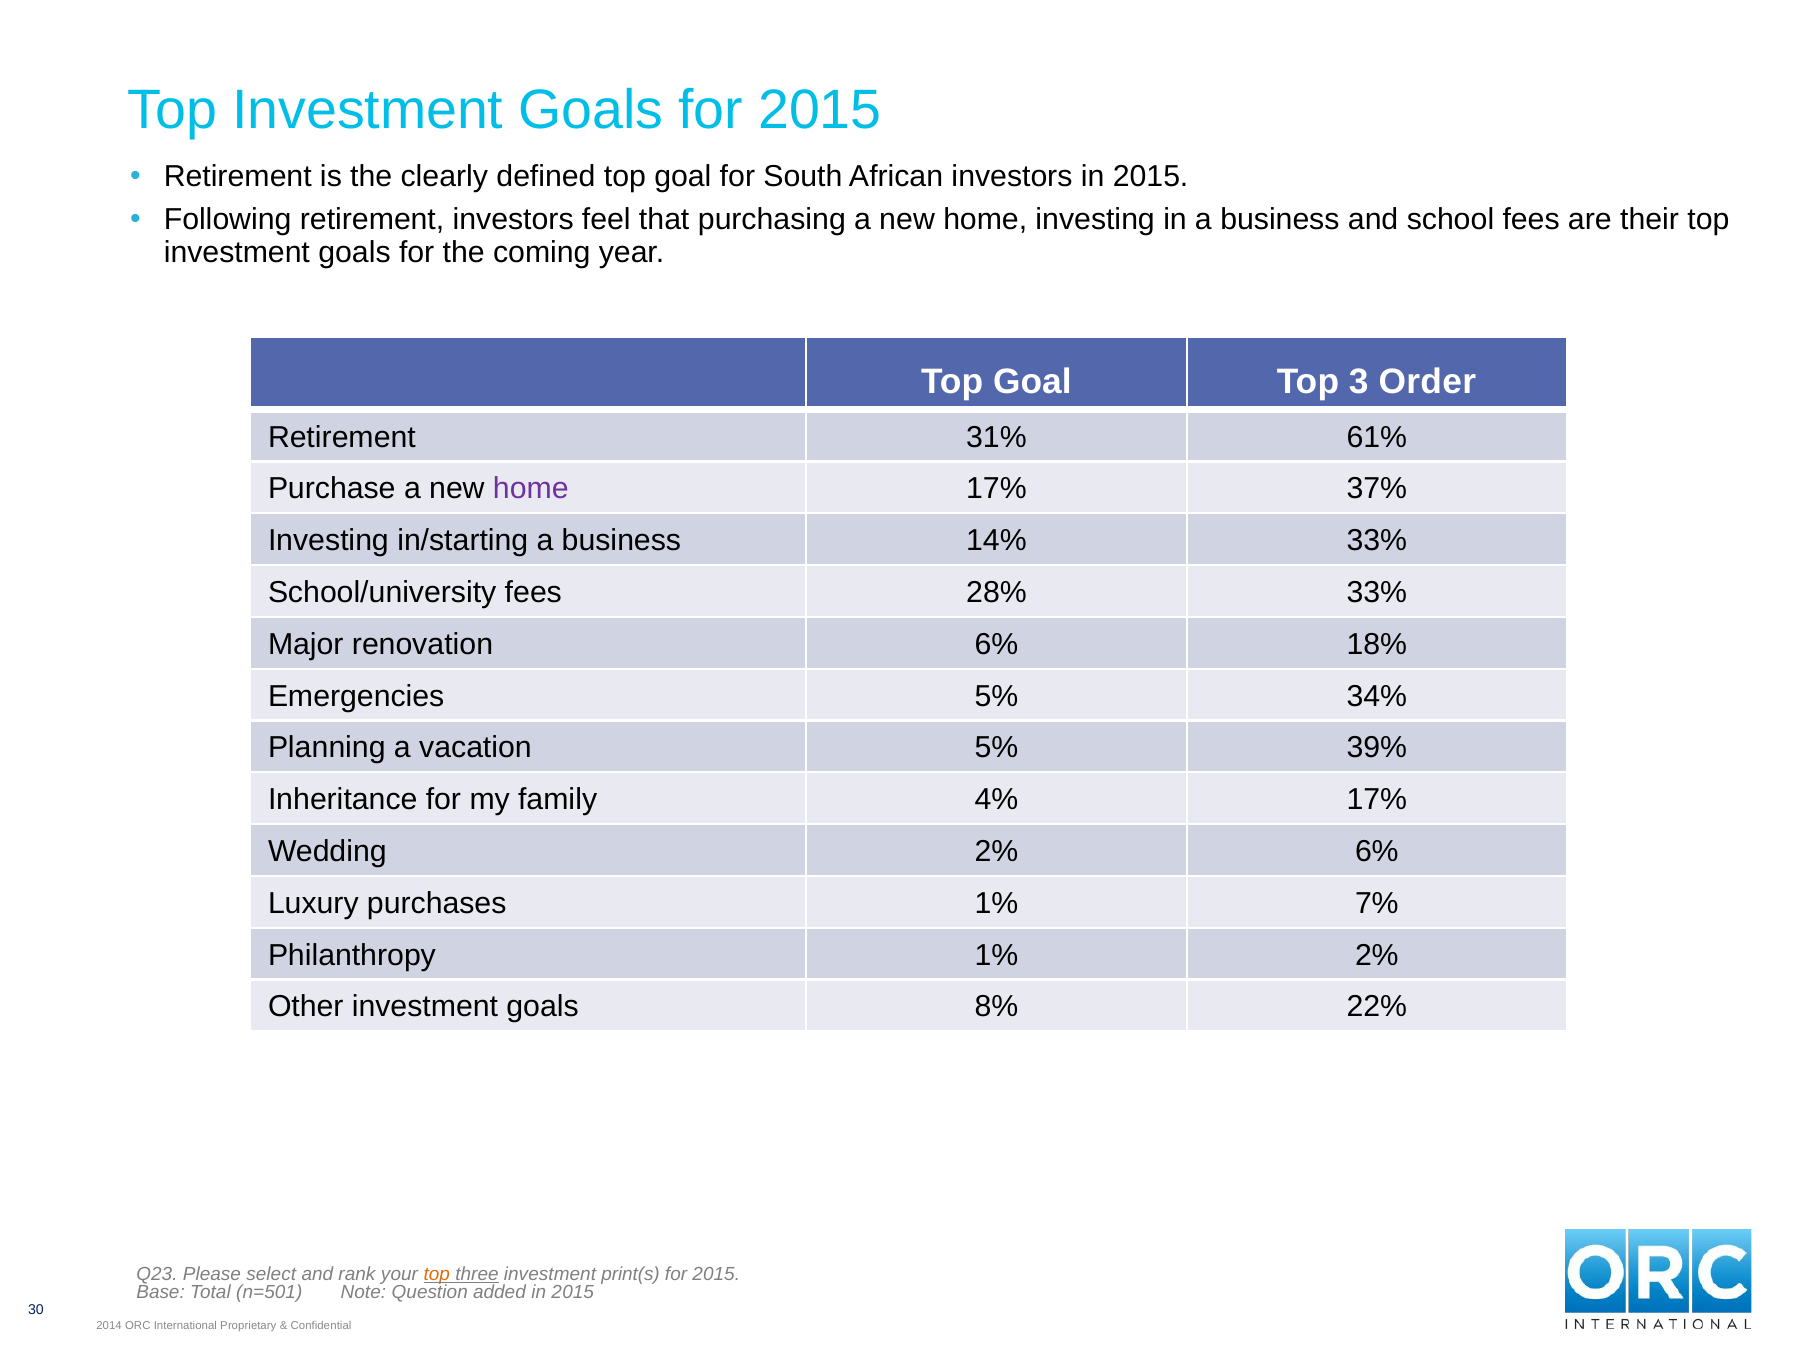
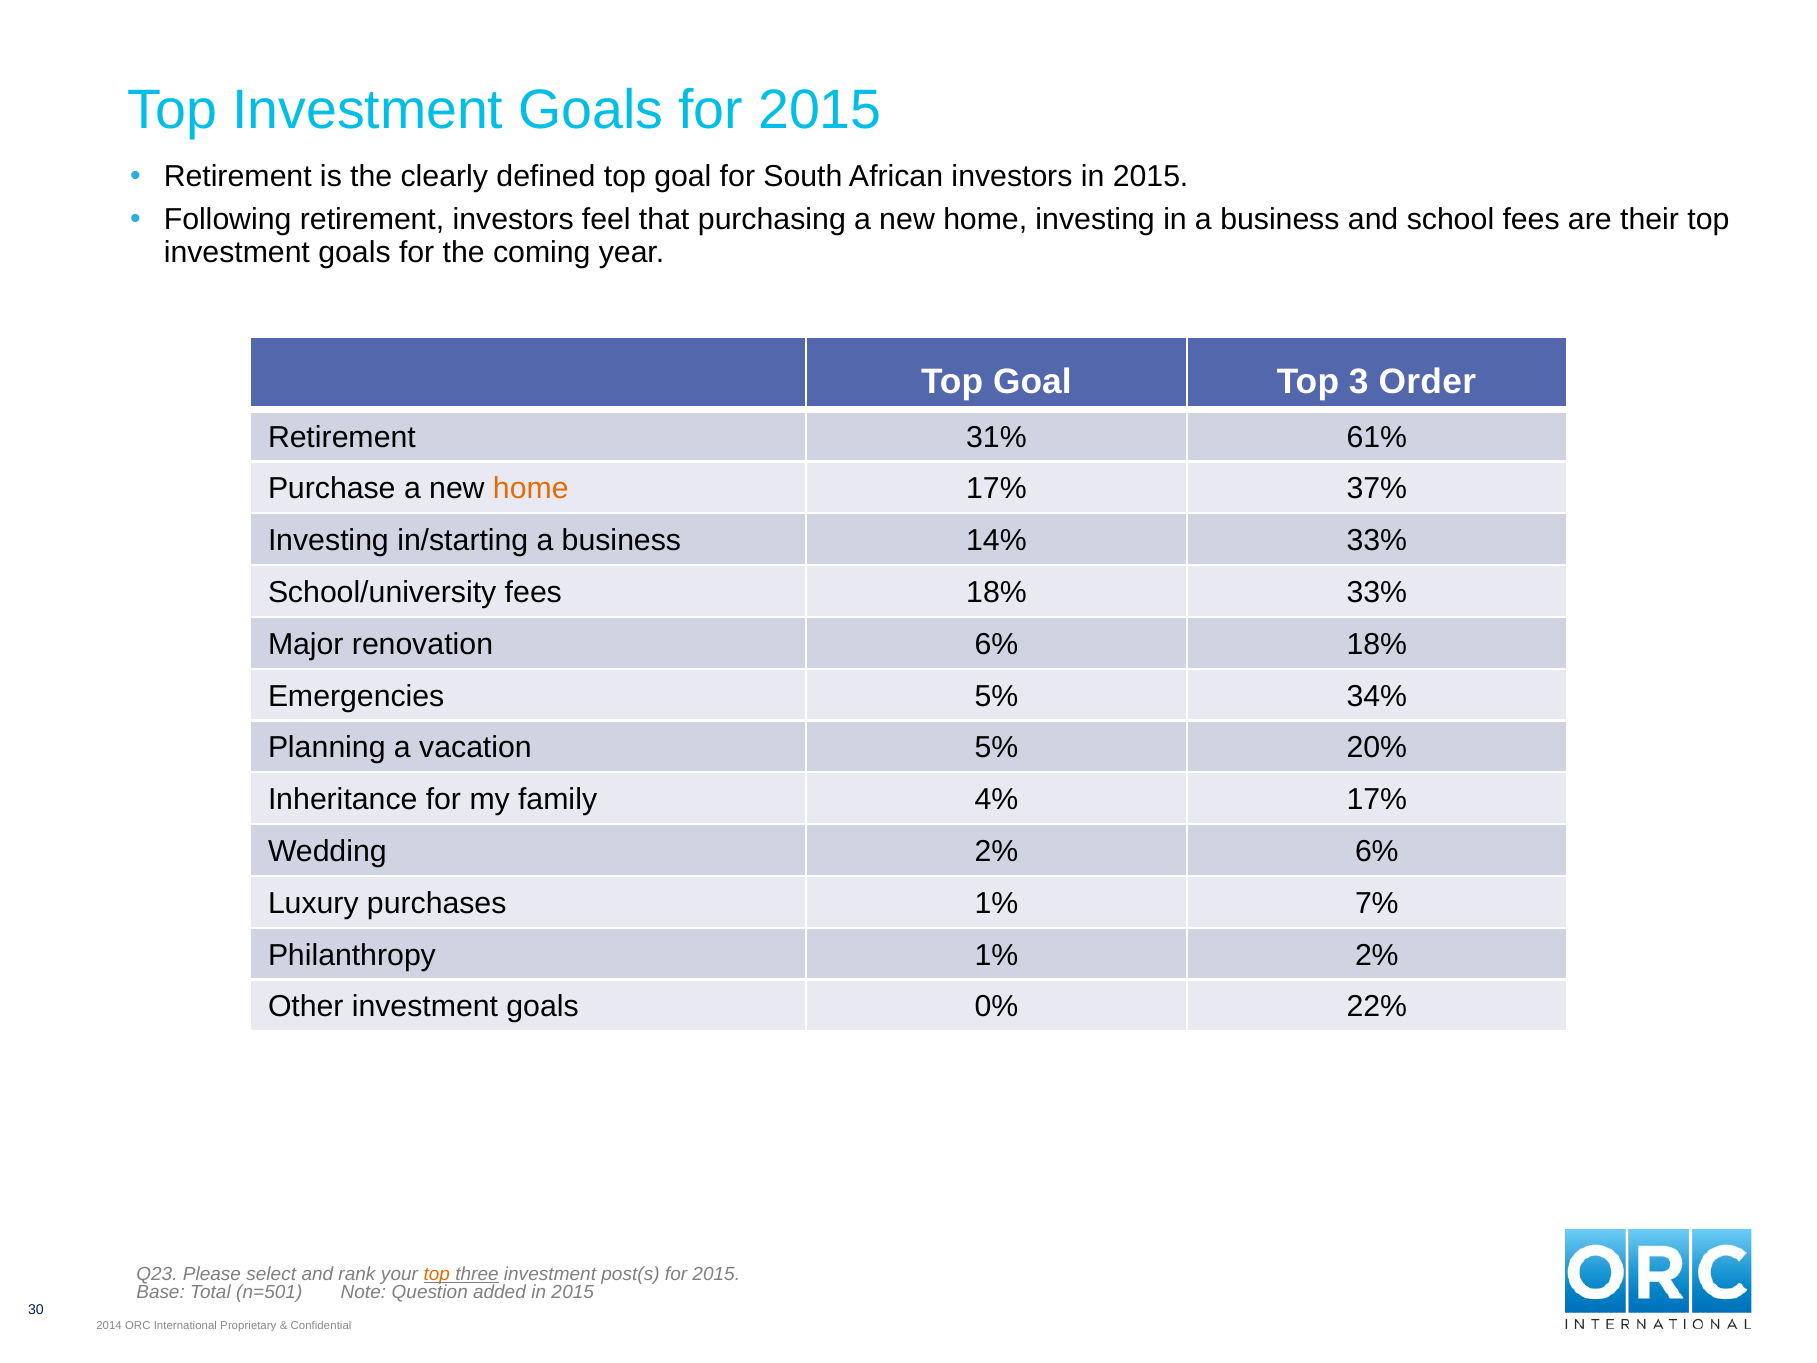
home colour: purple -> orange (531, 489)
fees 28%: 28% -> 18% (996, 592)
39%: 39% -> 20% (1377, 748)
8%: 8% -> 0% (996, 1007)
print(s: print(s -> post(s (630, 1274)
